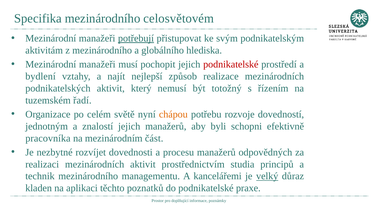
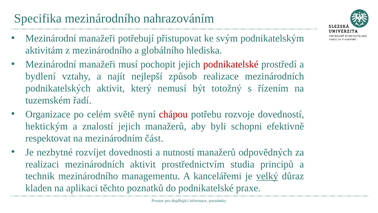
celosvětovém: celosvětovém -> nahrazováním (179, 18)
potřebují underline: present -> none (136, 38)
chápou colour: orange -> red (173, 114)
jednotným: jednotným -> hektickým (47, 126)
pracovníka: pracovníka -> respektovat (48, 138)
procesu: procesu -> nutností (179, 152)
